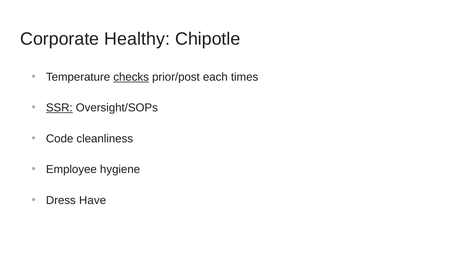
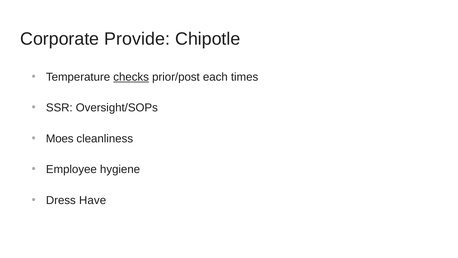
Healthy: Healthy -> Provide (137, 39)
SSR underline: present -> none (59, 108)
Code: Code -> Moes (60, 138)
